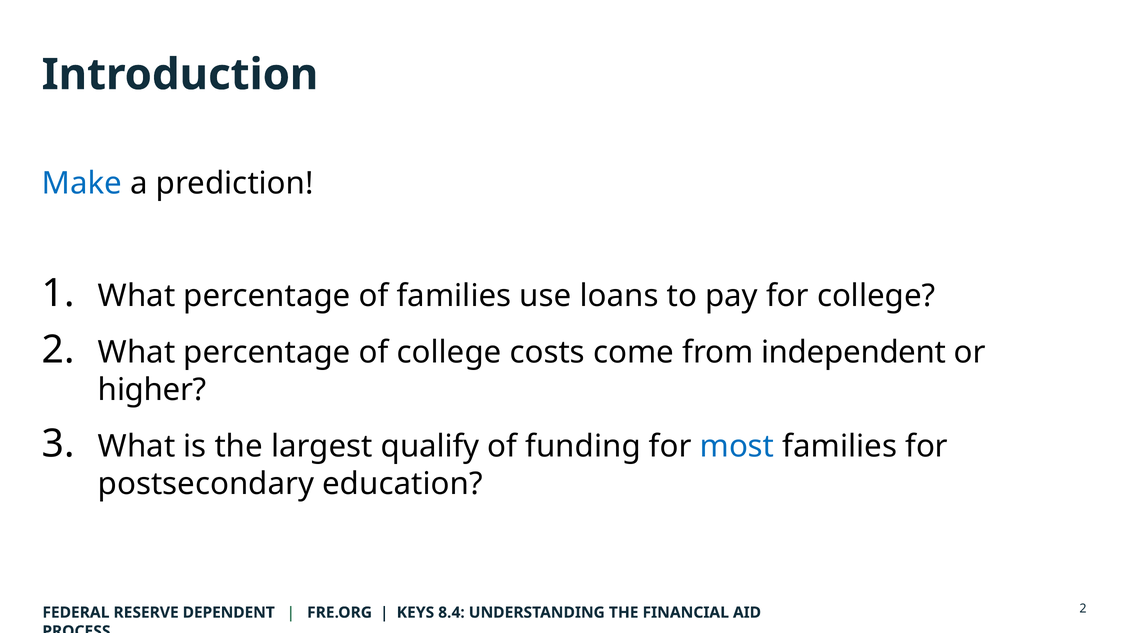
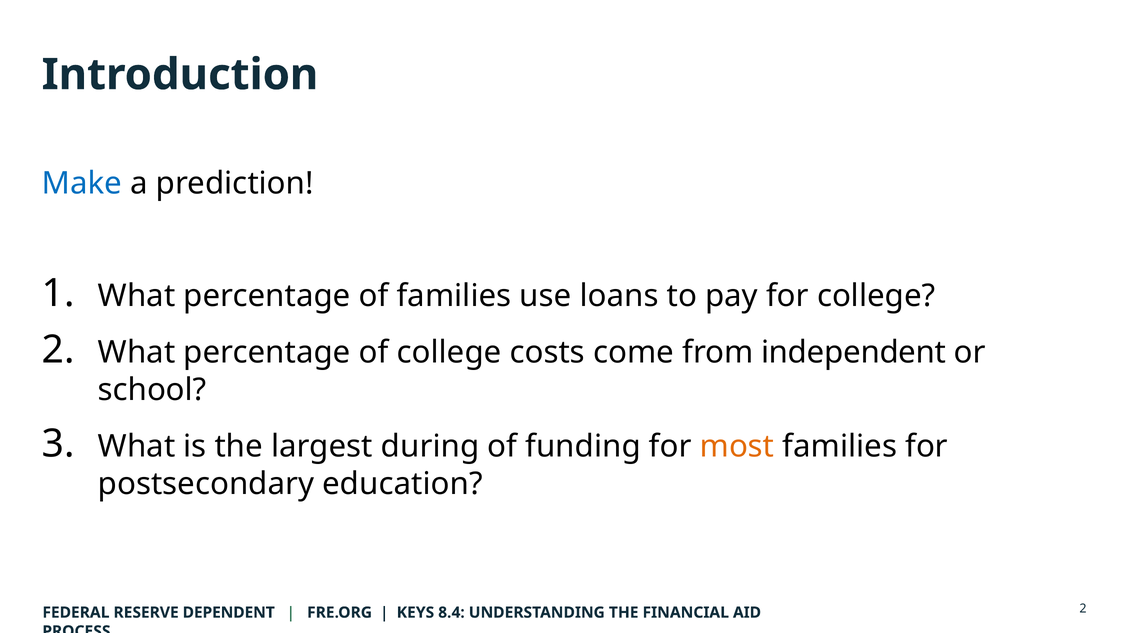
higher: higher -> school (152, 390)
qualify: qualify -> during (430, 446)
most colour: blue -> orange (737, 446)
